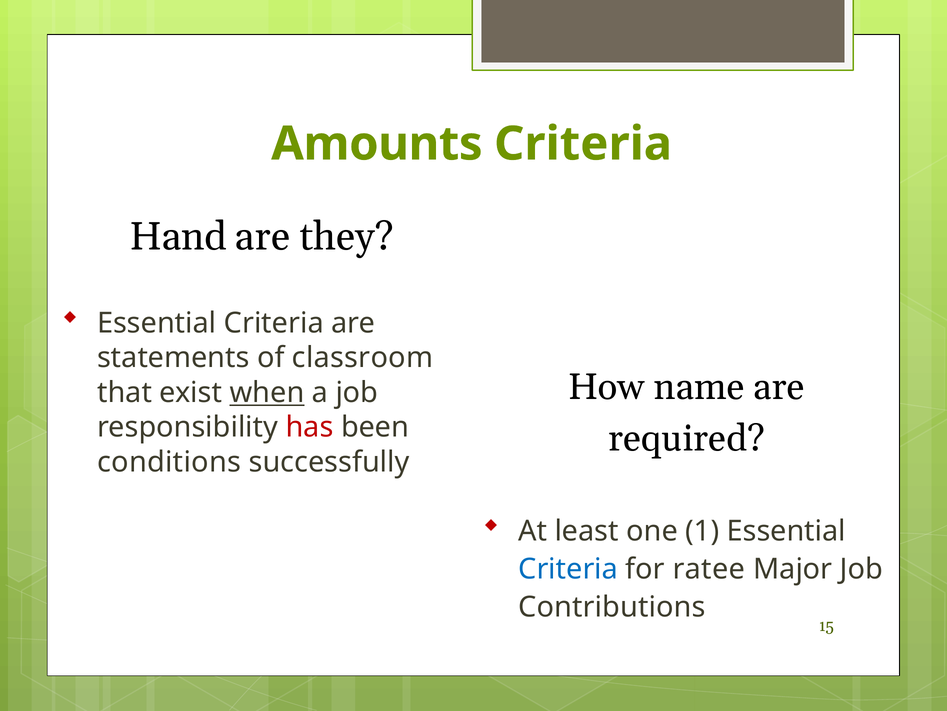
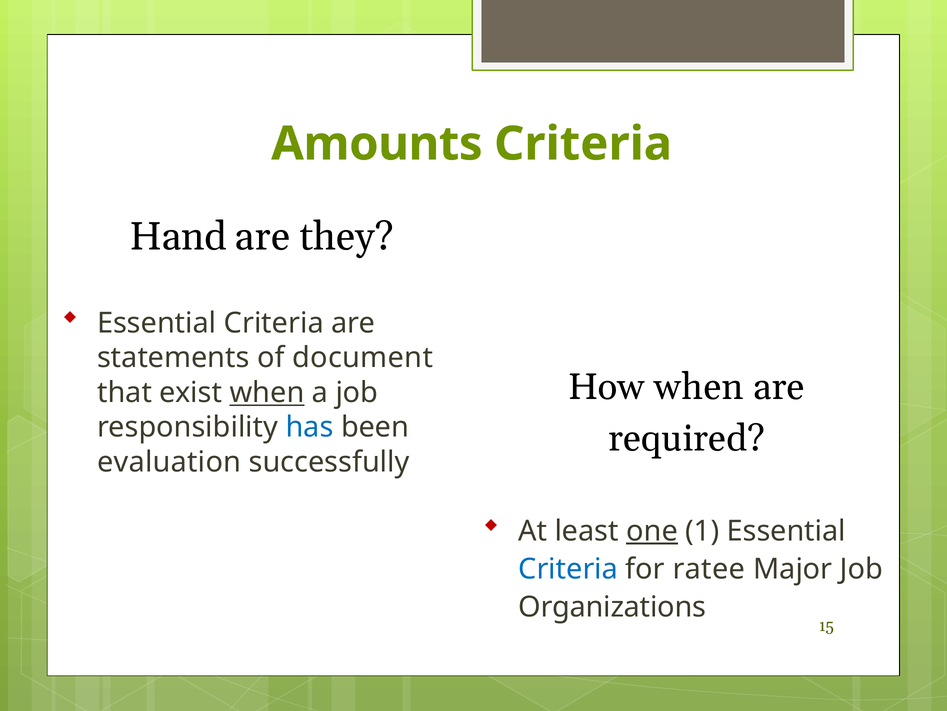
classroom: classroom -> document (363, 358)
How name: name -> when (699, 387)
has colour: red -> blue (310, 427)
conditions: conditions -> evaluation (169, 462)
one underline: none -> present (652, 530)
Contributions: Contributions -> Organizations (612, 607)
